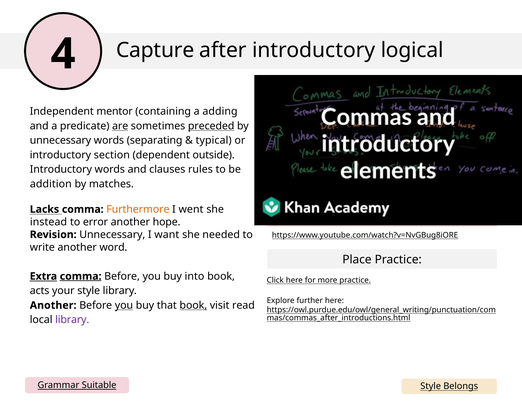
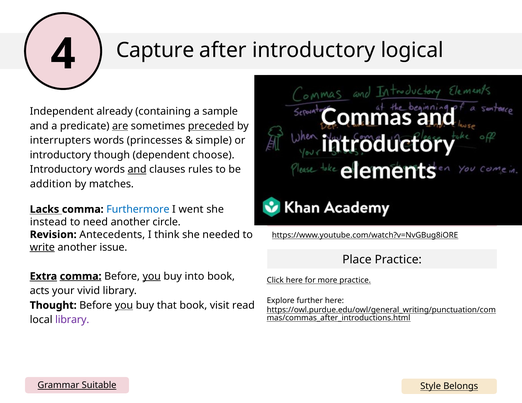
Independent mentor: mentor -> already (115, 112)
adding: adding -> sample (220, 112)
unnecessary: unnecessary -> interrupters (60, 141)
separating: separating -> princesses (155, 141)
typical: typical -> simple (214, 141)
section: section -> though (112, 155)
outside: outside -> choose (214, 155)
and underline: none -> present (137, 170)
Furthermore colour: orange -> blue (138, 210)
error: error -> need (95, 222)
hope: hope -> circle (167, 222)
Revision Unnecessary: Unnecessary -> Antecedents (112, 235)
want: want -> think (167, 235)
write underline: none -> present (42, 247)
word: word -> issue (113, 247)
you underline: none -> present (152, 277)
your style: style -> vivid (89, 291)
Another: Another -> Thought (53, 306)
book underline: present -> none (193, 306)
